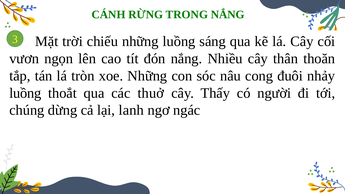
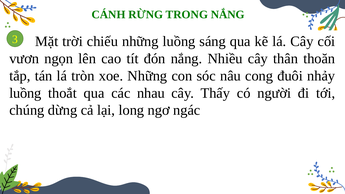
thuở: thuở -> nhau (151, 93)
lanh: lanh -> long (131, 110)
